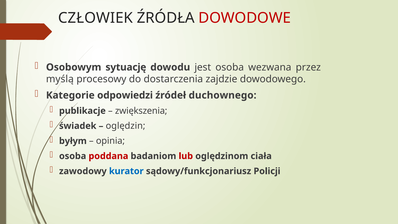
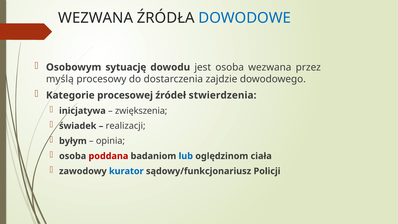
CZŁOWIEK: CZŁOWIEK -> WEZWANA (96, 18)
DOWODOWE colour: red -> blue (245, 18)
odpowiedzi: odpowiedzi -> procesowej (125, 95)
duchownego: duchownego -> stwierdzenia (223, 95)
publikacje: publikacje -> inicjatywa (82, 111)
oględzin: oględzin -> realizacji (126, 126)
lub colour: red -> blue (186, 156)
